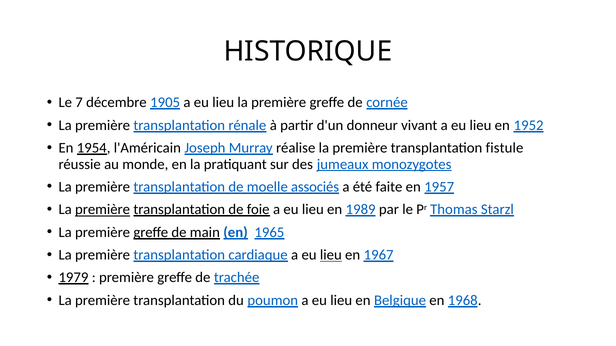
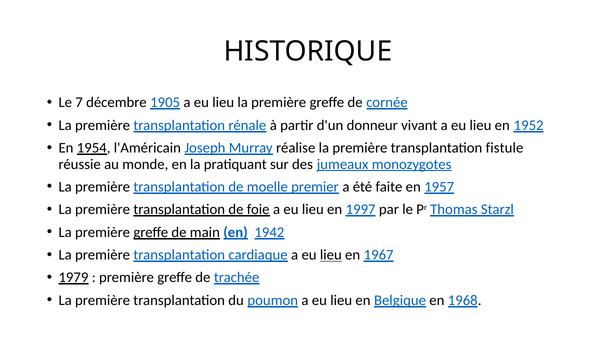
associés: associés -> premier (315, 187)
première underline: present -> none (103, 210)
1989: 1989 -> 1997 (361, 210)
1965: 1965 -> 1942 (269, 233)
